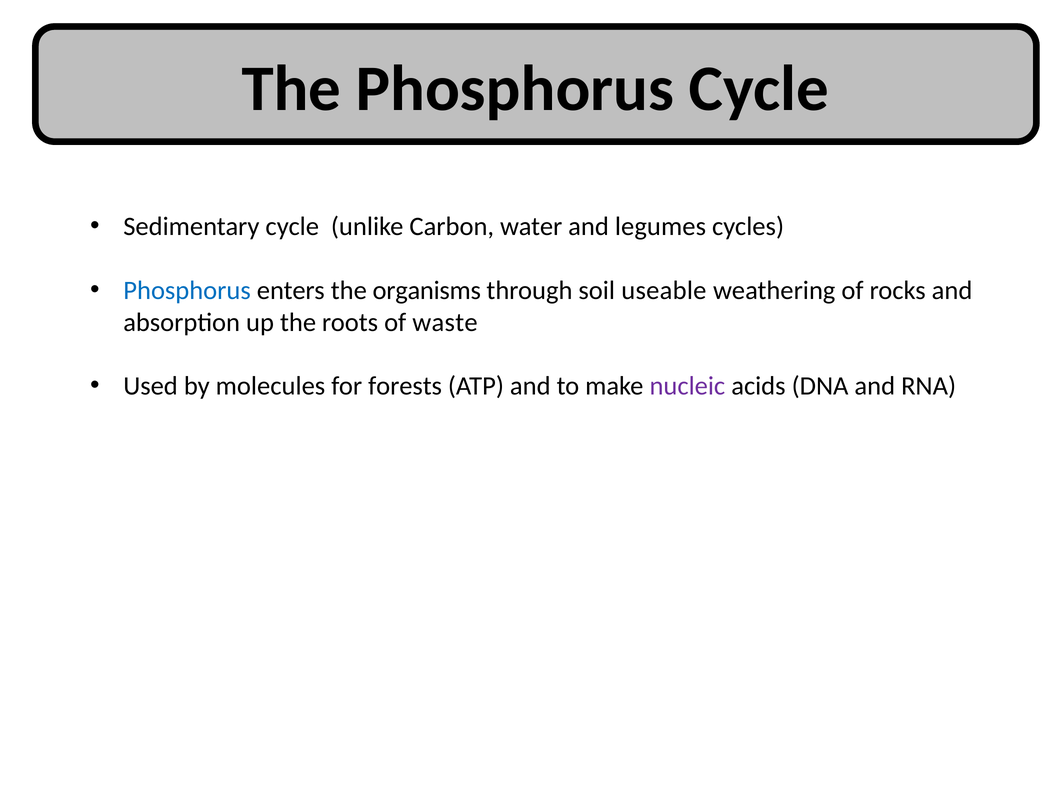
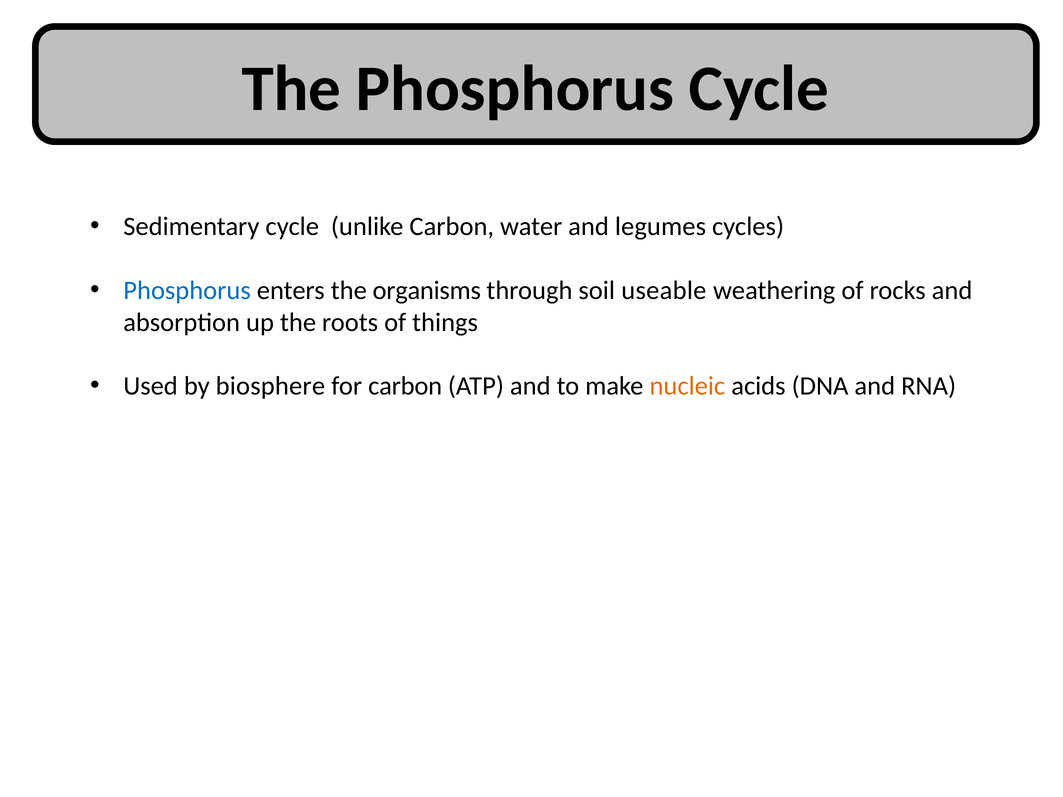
waste: waste -> things (445, 322)
molecules: molecules -> biosphere (270, 386)
for forests: forests -> carbon (405, 386)
nucleic colour: purple -> orange (687, 386)
